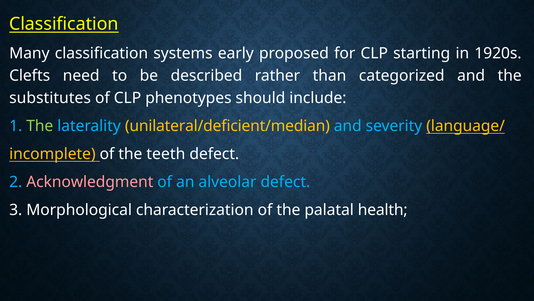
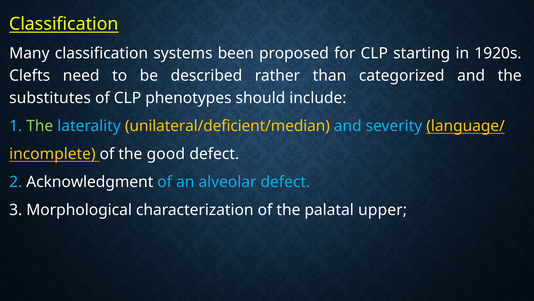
early: early -> been (236, 53)
teeth: teeth -> good (166, 154)
Acknowledgment colour: pink -> white (90, 182)
health: health -> upper (383, 210)
